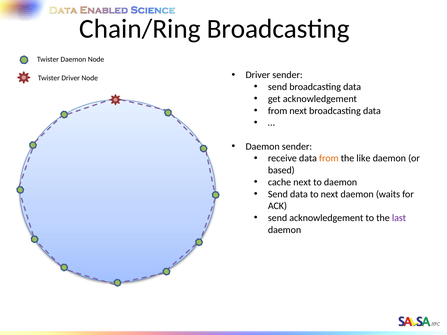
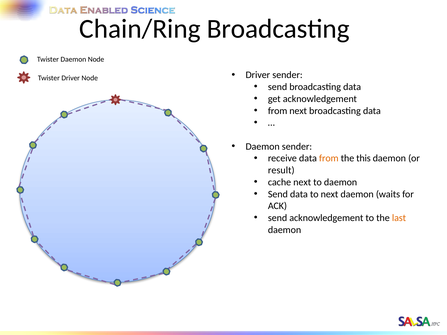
like: like -> this (363, 159)
based: based -> result (281, 170)
last colour: purple -> orange (399, 218)
